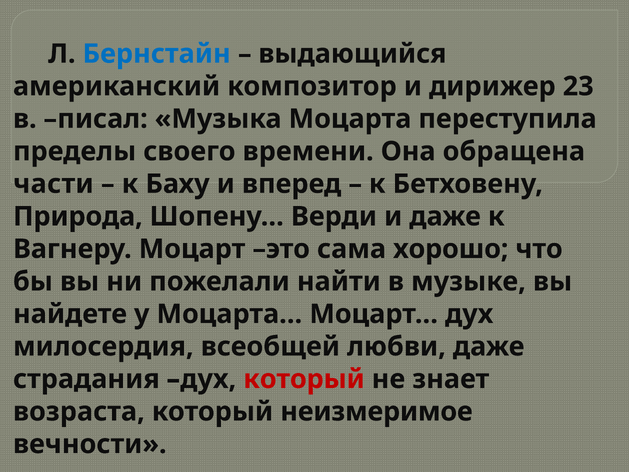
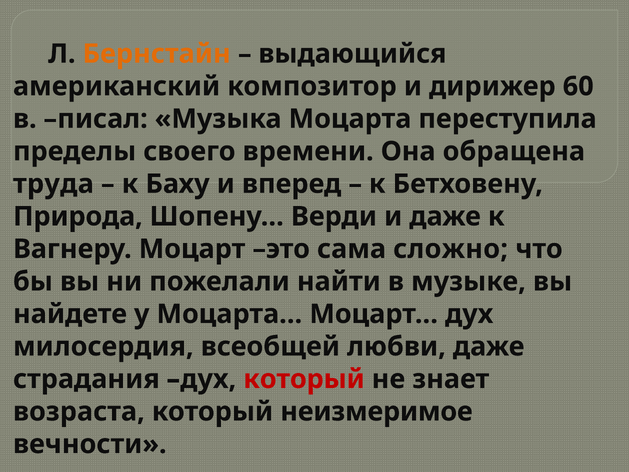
Бернстайн colour: blue -> orange (157, 54)
23: 23 -> 60 (578, 86)
части: части -> труда (53, 184)
хорошо: хорошо -> сложно (451, 249)
